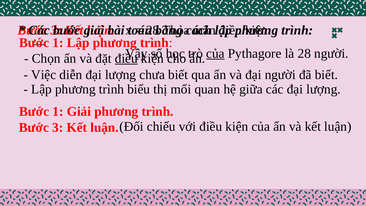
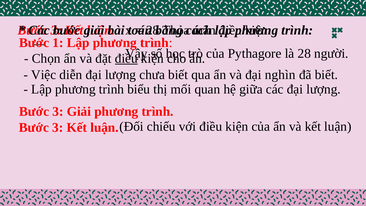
của underline: present -> none (215, 53)
đại người: người -> nghìn (280, 75)
1: 1 -> 3 (58, 111)
